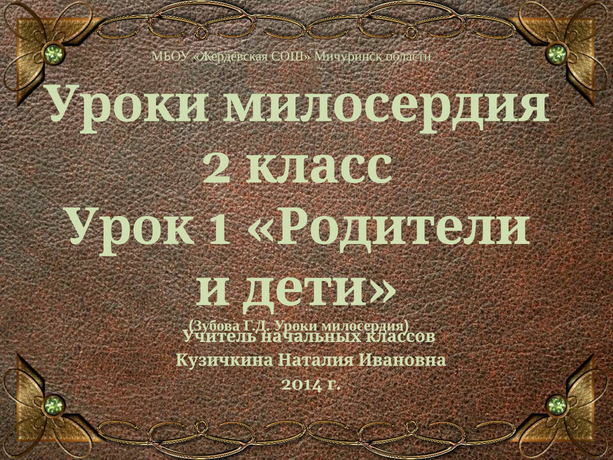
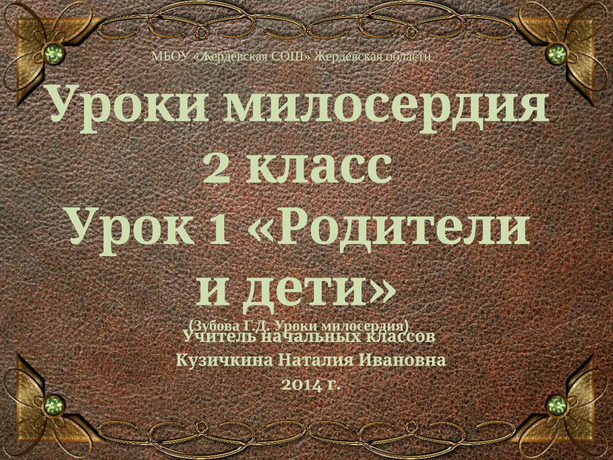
СОШ Мичуринск: Мичуринск -> Жердевская (348, 56)
